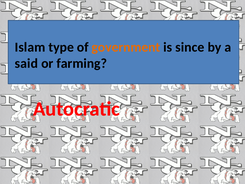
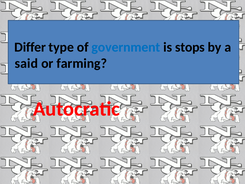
Islam: Islam -> Differ (30, 47)
government colour: orange -> blue (126, 47)
since: since -> stops (190, 47)
